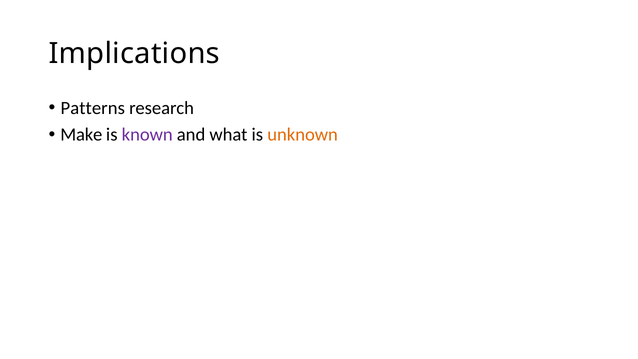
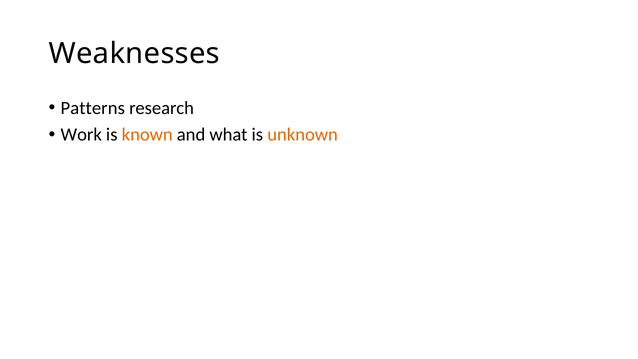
Implications: Implications -> Weaknesses (134, 54)
Make: Make -> Work (81, 135)
known colour: purple -> orange (147, 135)
